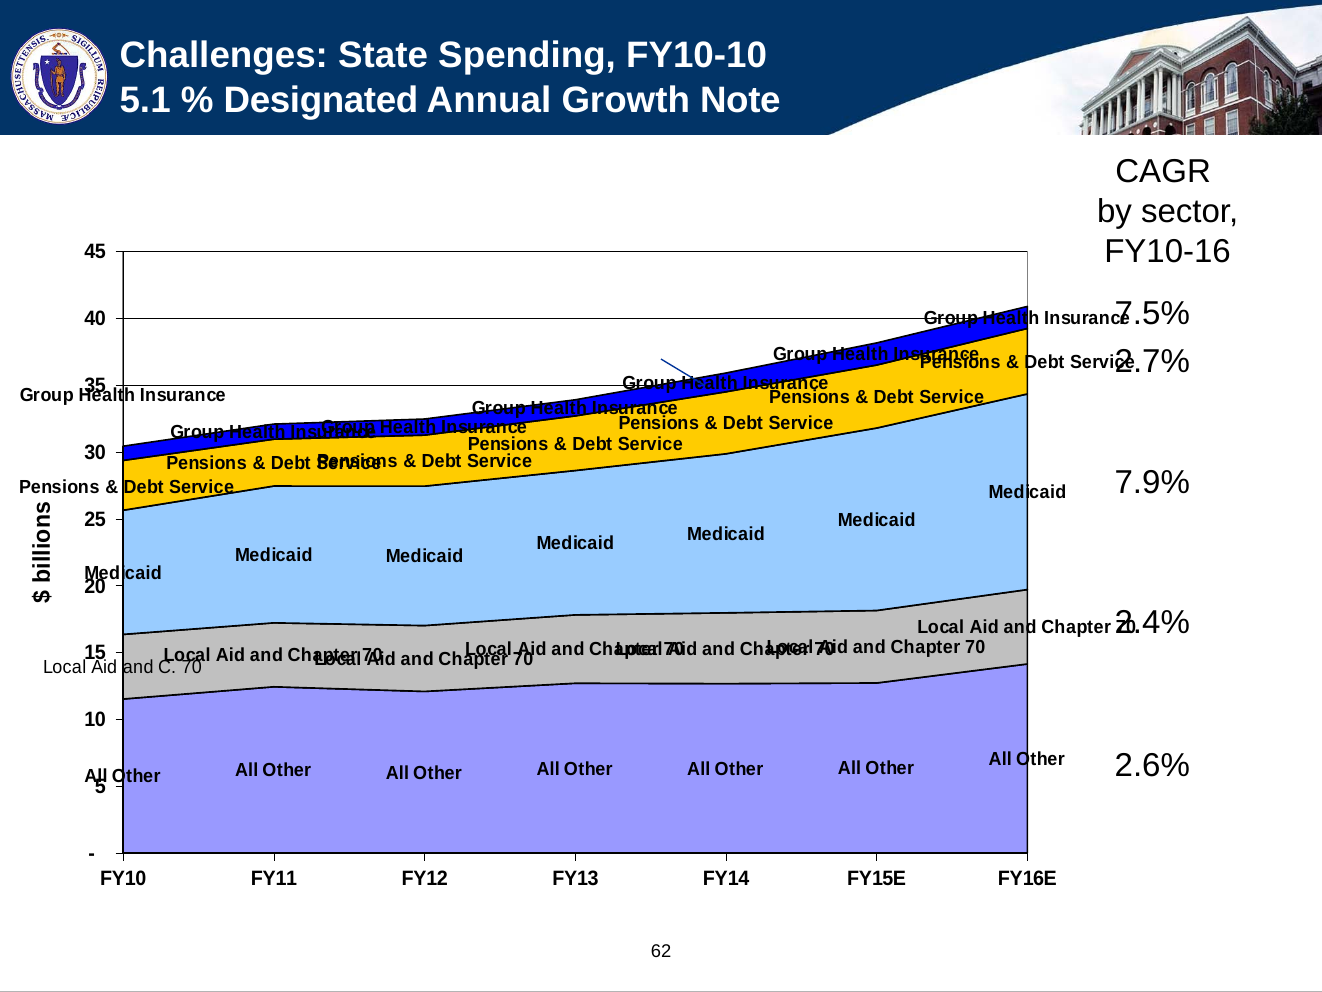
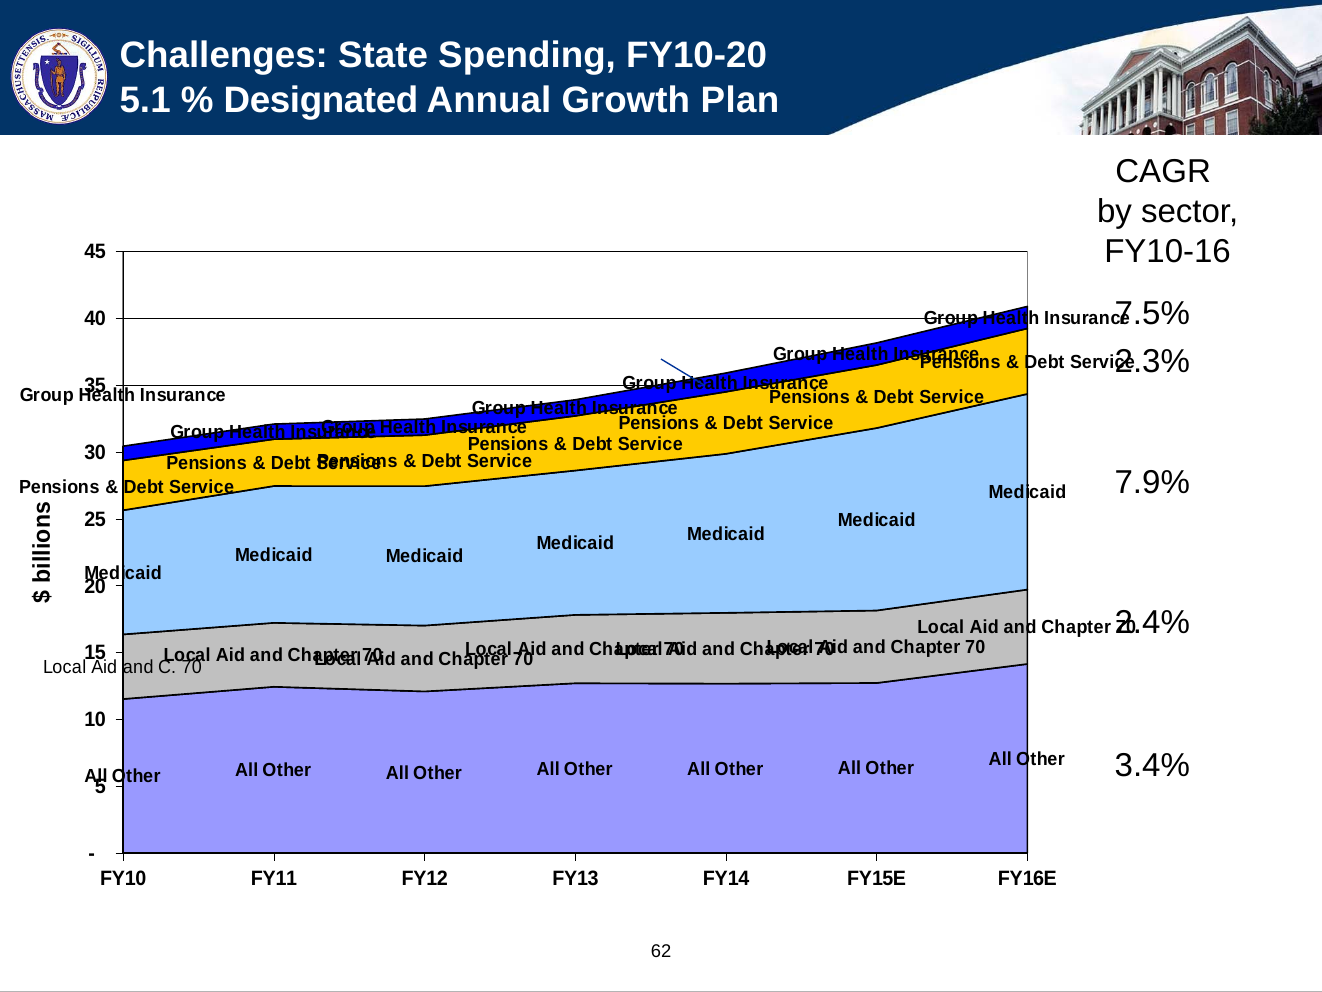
FY10-10: FY10-10 -> FY10-20 (697, 56)
Note: Note -> Plan (740, 100)
2.7%: 2.7% -> 2.3% (1152, 361)
2.6%: 2.6% -> 3.4% (1152, 765)
